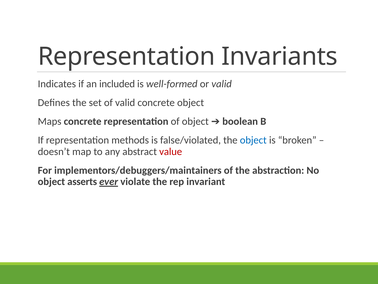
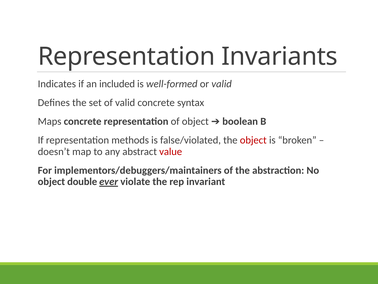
concrete object: object -> syntax (191, 103)
object colour: blue -> red (253, 140)
asserts: asserts -> double (82, 181)
